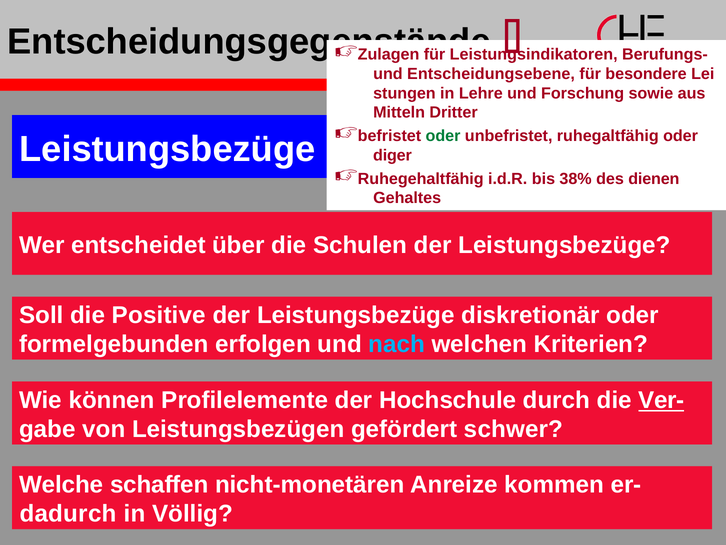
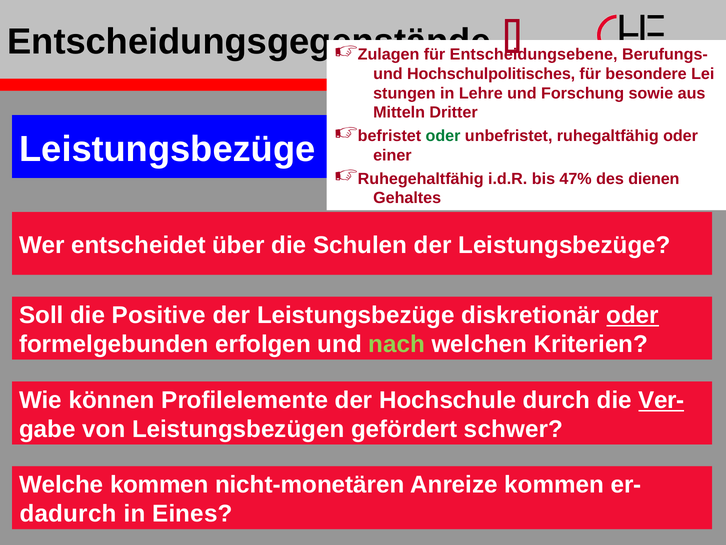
Leistungsindikatoren: Leistungsindikatoren -> Entscheidungsebene (534, 54)
Entscheidungsebene: Entscheidungsebene -> Hochschulpolitisches (491, 74)
diger: diger -> einer (392, 155)
38%: 38% -> 47% (576, 179)
oder underline: none -> present (633, 315)
nach colour: light blue -> light green (397, 344)
Welche schaffen: schaffen -> kommen (159, 484)
Völlig: Völlig -> Eines (192, 513)
